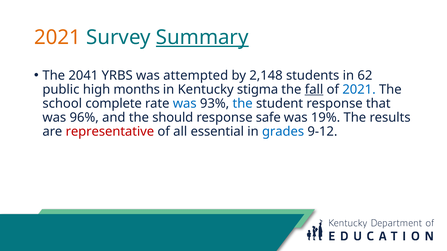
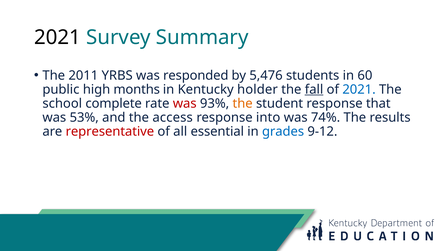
2021 colour: orange -> black (57, 38)
Summary underline: present -> none (202, 38)
2041: 2041 -> 2011 (83, 76)
attempted: attempted -> responded (196, 76)
2,148: 2,148 -> 5,476 (266, 76)
62: 62 -> 60 (365, 76)
stigma: stigma -> holder (257, 90)
was colour: blue -> red (185, 104)
the colour: blue -> orange (243, 104)
96%: 96% -> 53% (84, 118)
should: should -> access (173, 118)
safe: safe -> into (268, 118)
19%: 19% -> 74% (326, 118)
